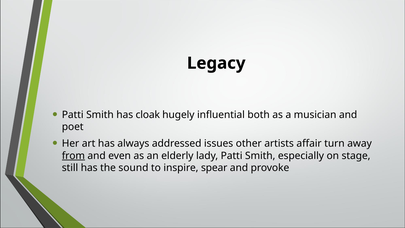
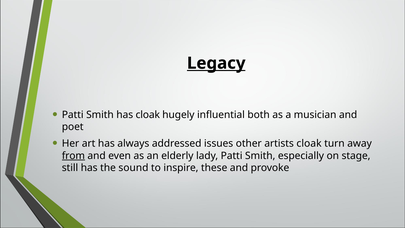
Legacy underline: none -> present (216, 63)
artists affair: affair -> cloak (309, 143)
spear: spear -> these (214, 168)
